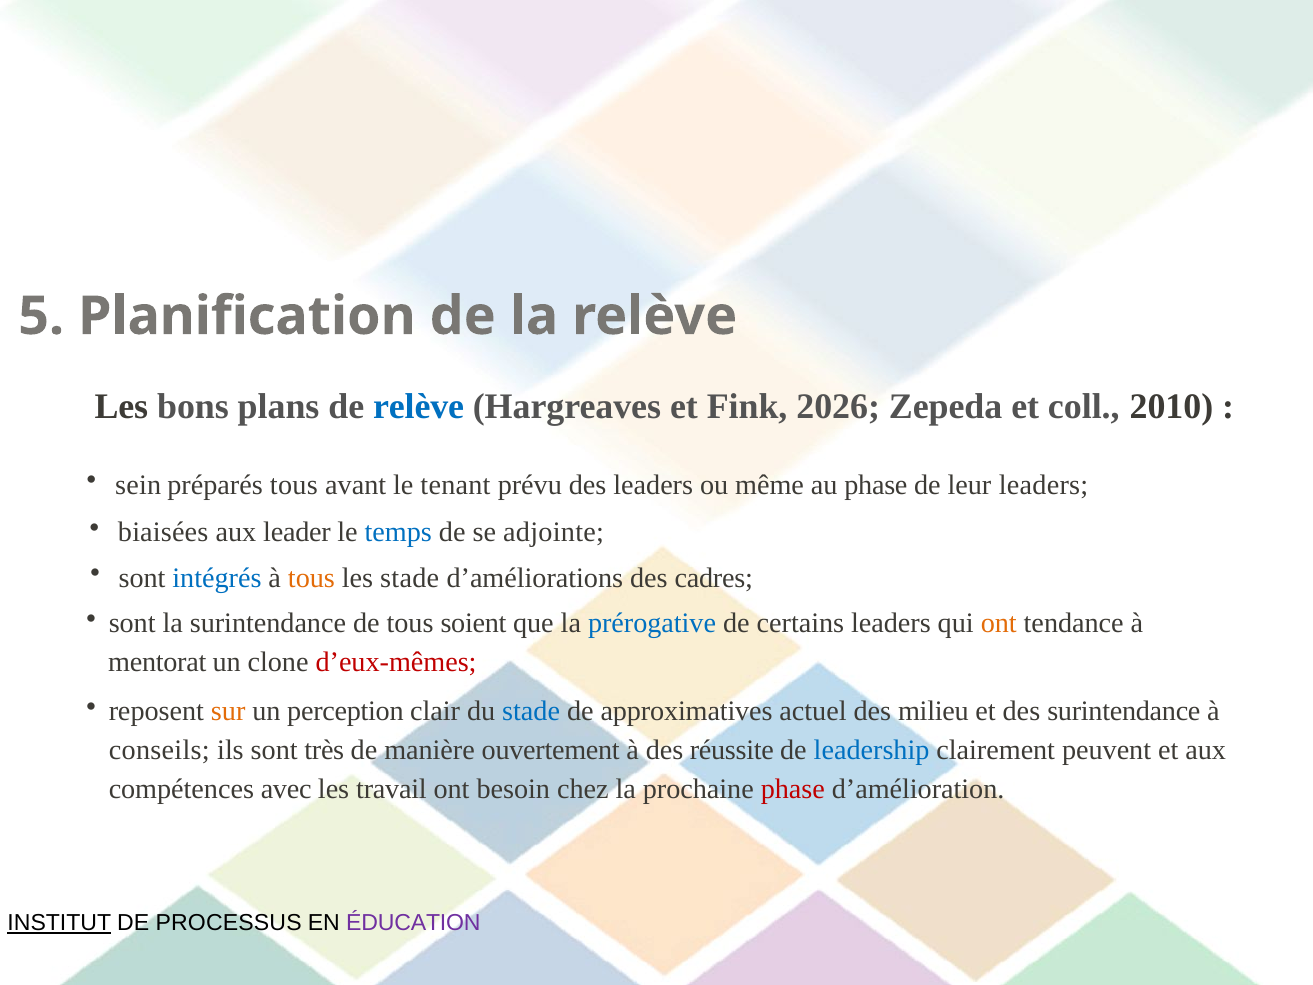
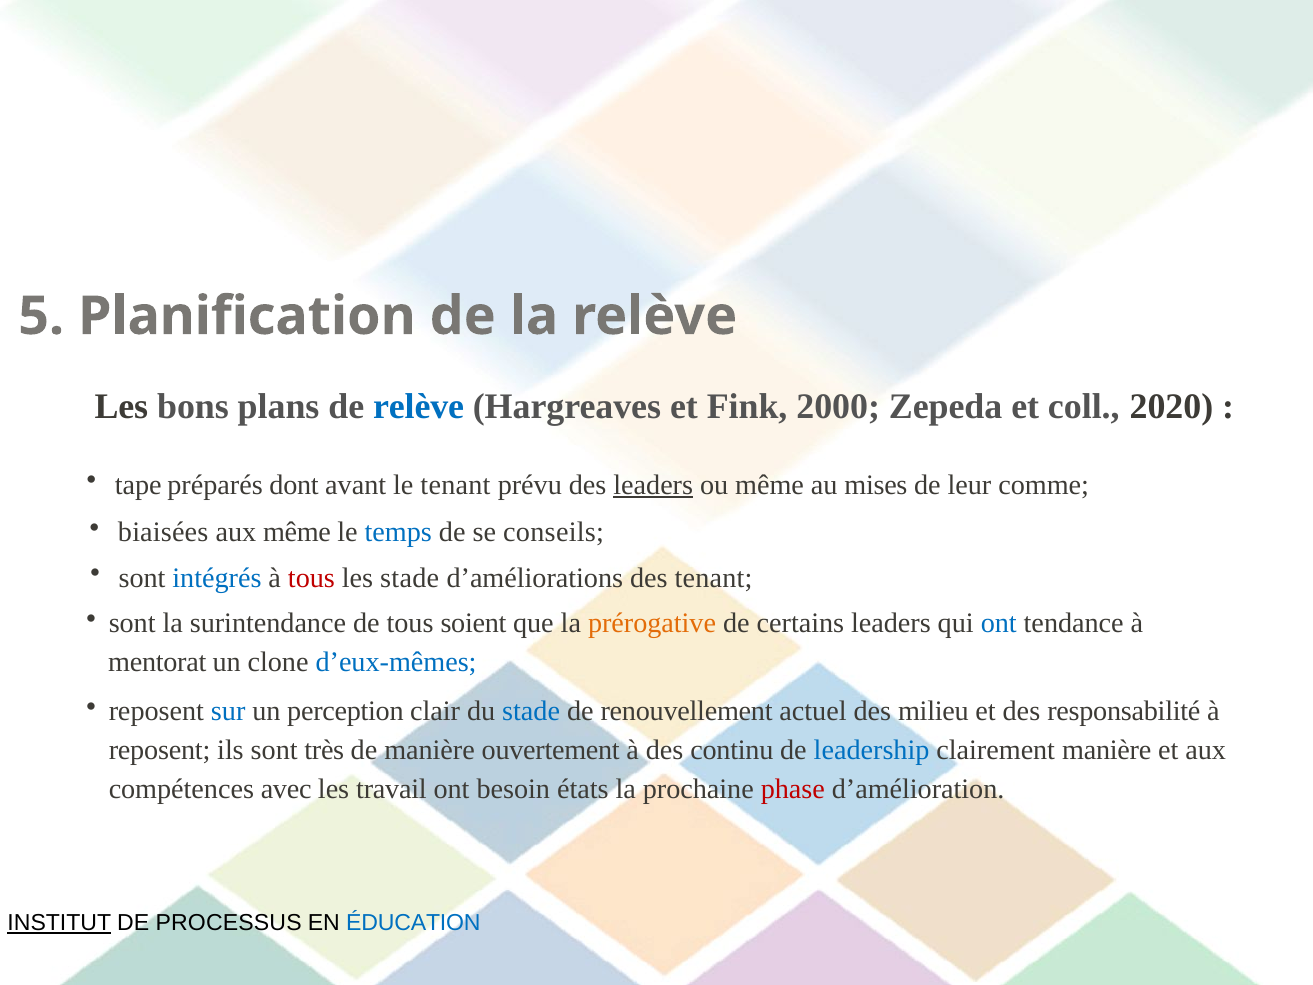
2026: 2026 -> 2000 (838, 406)
2010: 2010 -> 2020 (1171, 406)
sein: sein -> tape (138, 485)
préparés tous: tous -> dont (294, 485)
leaders underline: none -> present (653, 485)
au phase: phase -> mises (876, 485)
leur leaders: leaders -> comme (1044, 485)
aux leader: leader -> même (297, 533)
adjointe: adjointe -> conseils (554, 533)
tous colour: orange -> red (311, 578)
des cadres: cadres -> tenant (713, 578)
prérogative colour: blue -> orange (652, 624)
ont colour: orange -> blue (999, 624)
d’eux-mêmes colour: red -> blue (396, 662)
sur colour: orange -> blue (228, 711)
approximatives: approximatives -> renouvellement (687, 711)
des surintendance: surintendance -> responsabilité (1124, 711)
conseils: conseils -> reposent (160, 750)
réussite: réussite -> continu (732, 750)
clairement peuvent: peuvent -> manière (1107, 750)
chez: chez -> états (583, 789)
ÉDUCATION colour: purple -> blue (413, 923)
